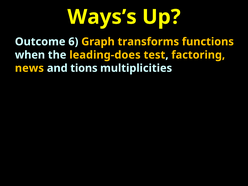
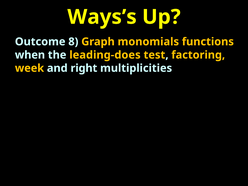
6: 6 -> 8 (73, 42)
transforms: transforms -> monomials (148, 42)
news: news -> week (29, 68)
tions: tions -> right (84, 68)
